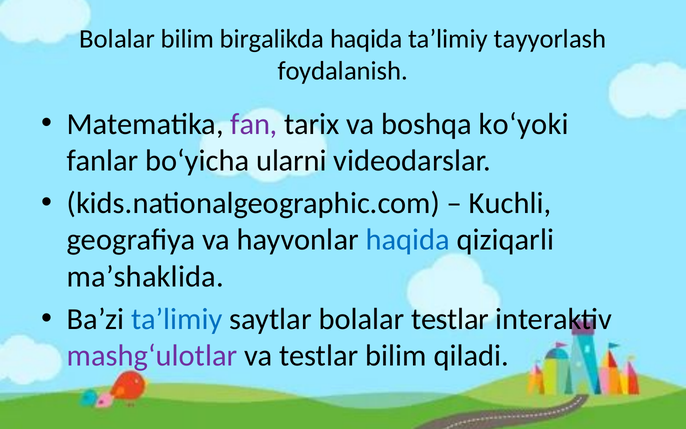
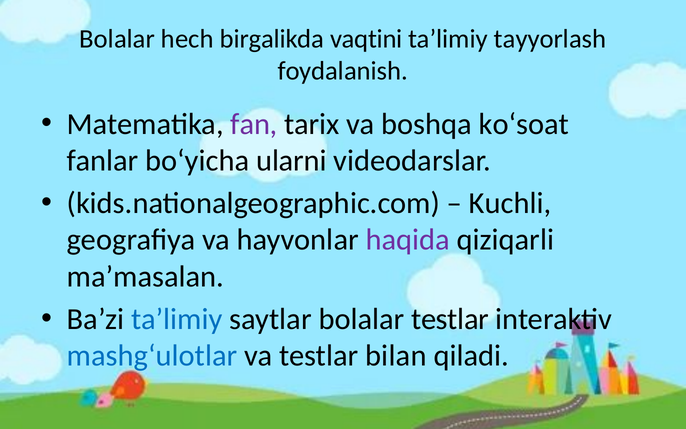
Bolalar bilim: bilim -> hech (187, 39)
birgalikda haqida: haqida -> vaqtini (366, 39)
ko‘yoki: ko‘yoki -> ko‘soat (524, 124)
haqida colour: blue -> purple (408, 240)
ma’shaklida: ma’shaklida -> ma’masalan (145, 276)
mashg‘ulotlar colour: purple -> blue (152, 356)
testlar bilim: bilim -> bilan (396, 356)
